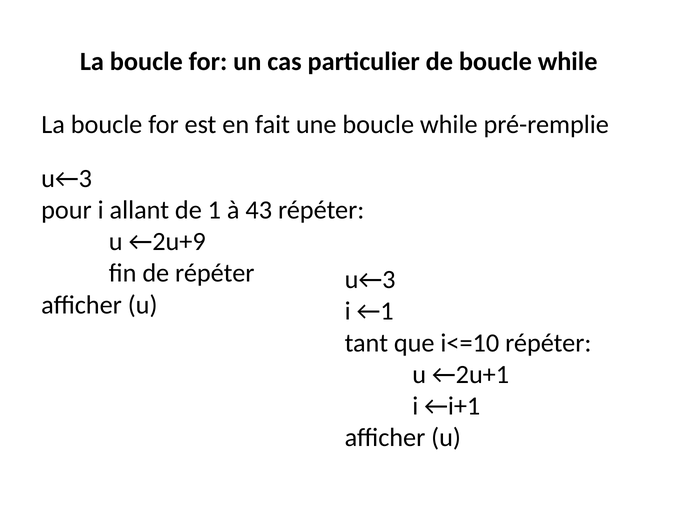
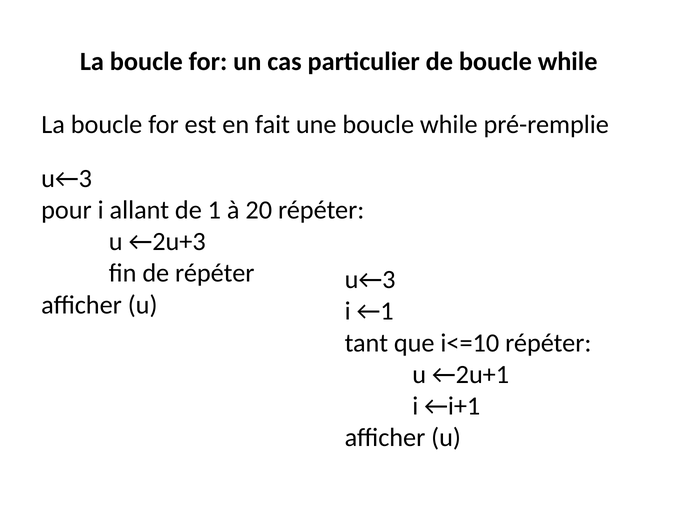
43: 43 -> 20 (259, 210)
←2u+9: ←2u+9 -> ←2u+3 (167, 242)
